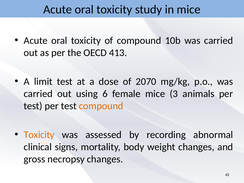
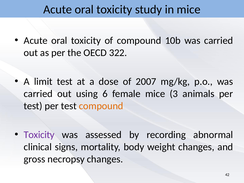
413: 413 -> 322 (118, 53)
2070: 2070 -> 2007 (146, 82)
Toxicity colour: orange -> purple (39, 135)
